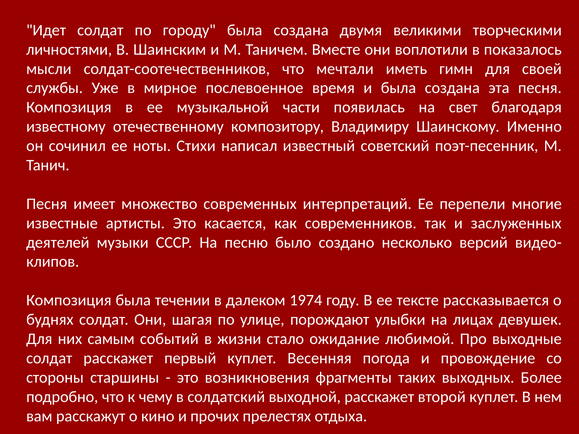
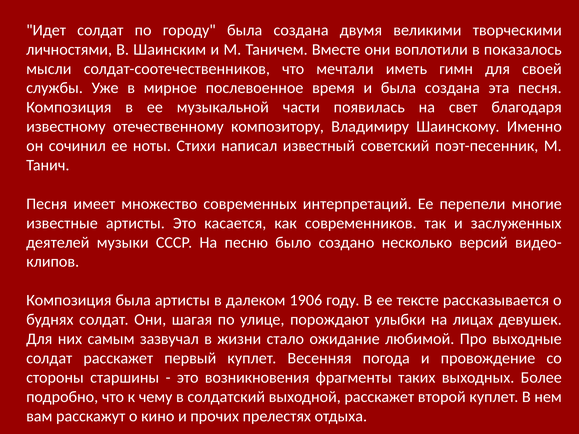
была течении: течении -> артисты (182, 300)
1974: 1974 -> 1906 (306, 300)
событий: событий -> зазвучал (169, 339)
